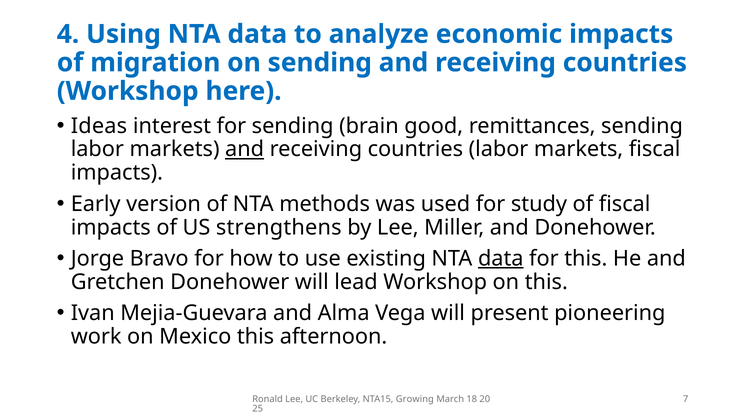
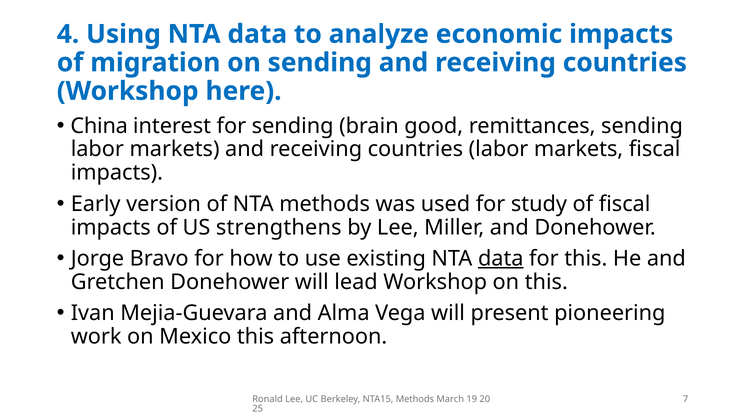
Ideas: Ideas -> China (99, 126)
and underline: present -> none (245, 149)
NTA15 Growing: Growing -> Methods (415, 399)
18: 18 -> 19 (472, 399)
